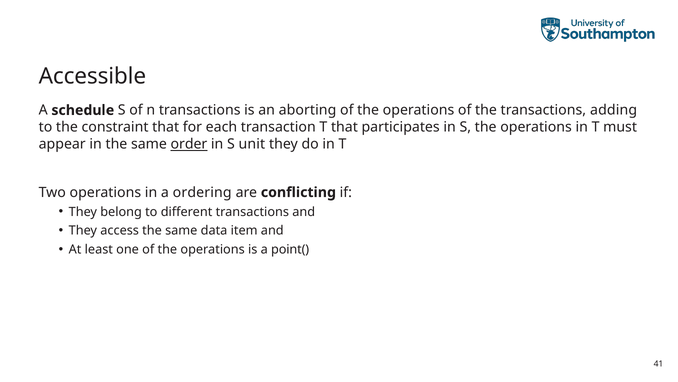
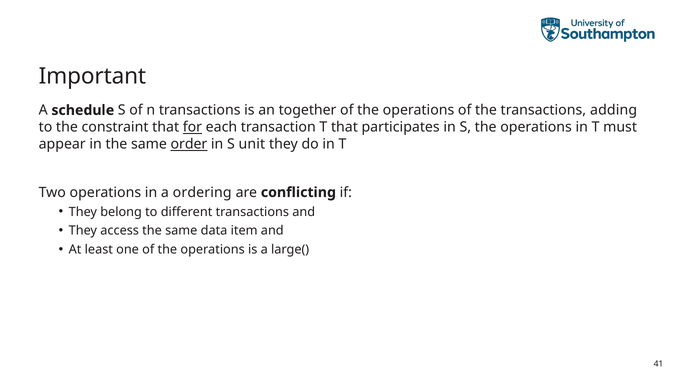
Accessible: Accessible -> Important (92, 76)
aborting: aborting -> together (308, 110)
for underline: none -> present (192, 127)
point(: point( -> large( (290, 249)
